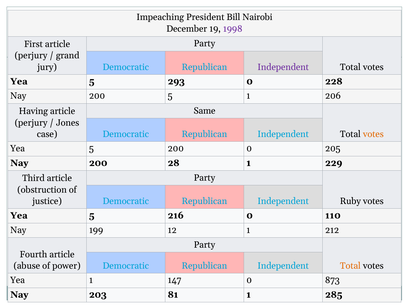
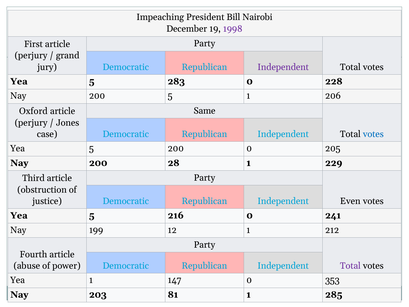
293: 293 -> 283 (176, 81)
Having: Having -> Oxford (33, 111)
votes colour: orange -> blue (373, 134)
Ruby: Ruby -> Even (350, 201)
110: 110 -> 241 (333, 215)
Total colour: orange -> purple (350, 266)
873: 873 -> 353 (332, 280)
